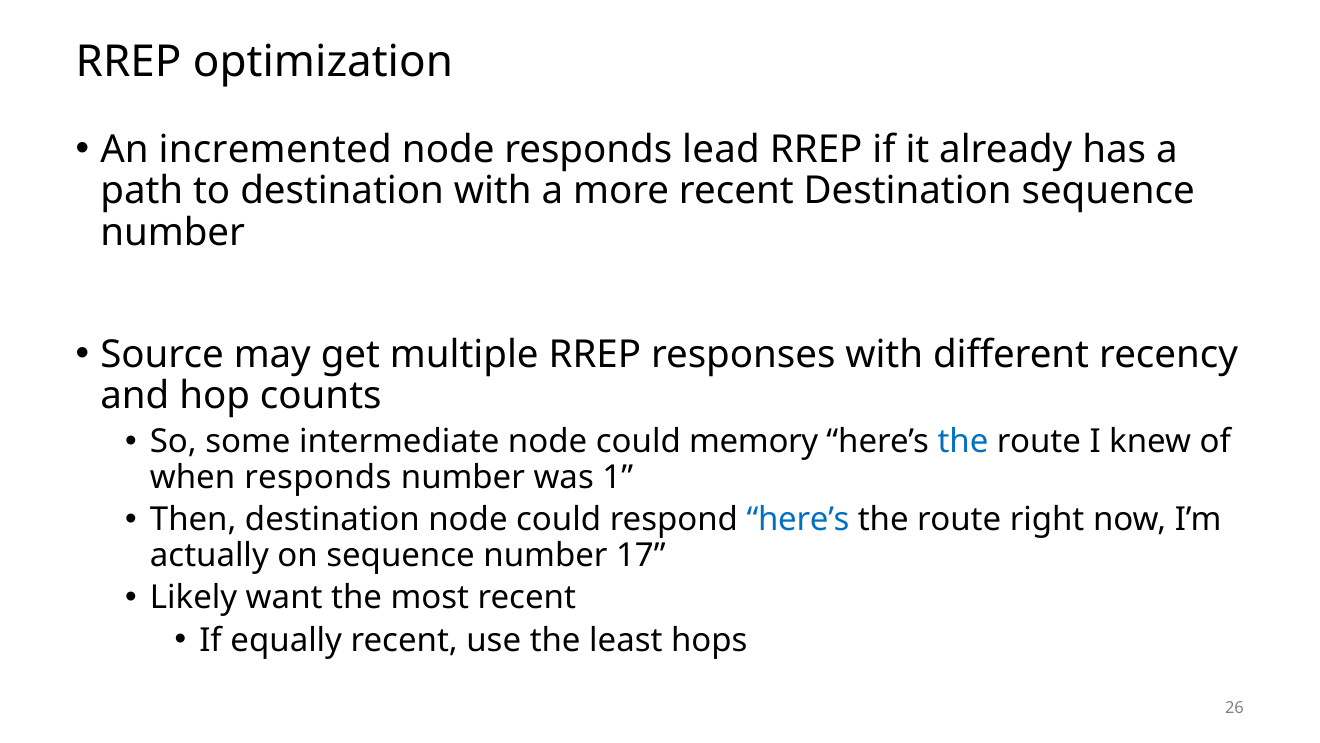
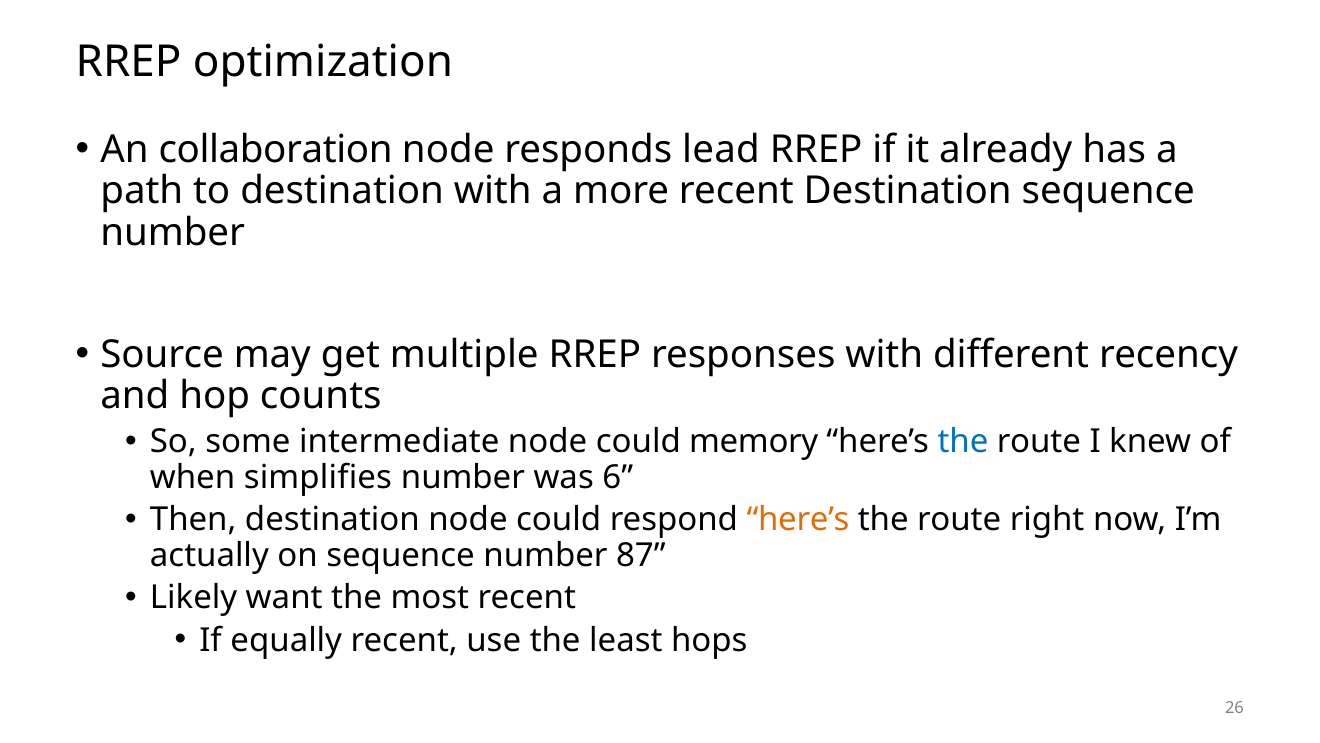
incremented: incremented -> collaboration (276, 149)
when responds: responds -> simplifies (318, 477)
1: 1 -> 6 (618, 477)
here’s colour: blue -> orange (798, 519)
17: 17 -> 87 (641, 555)
